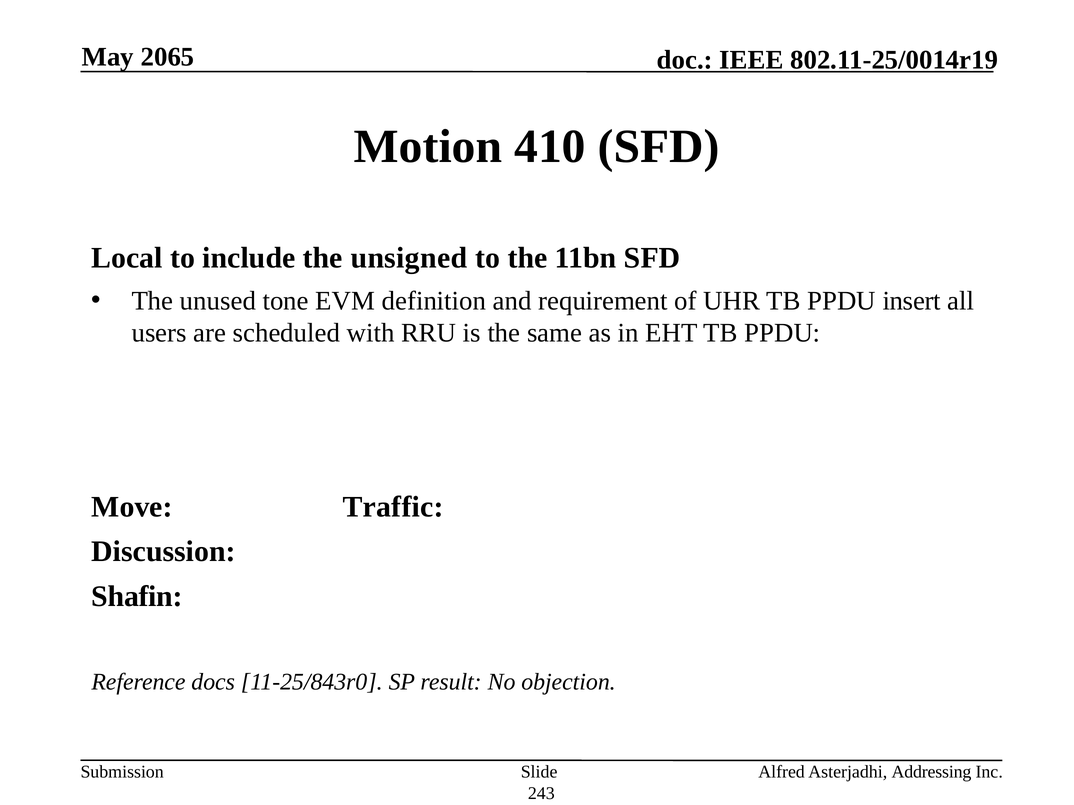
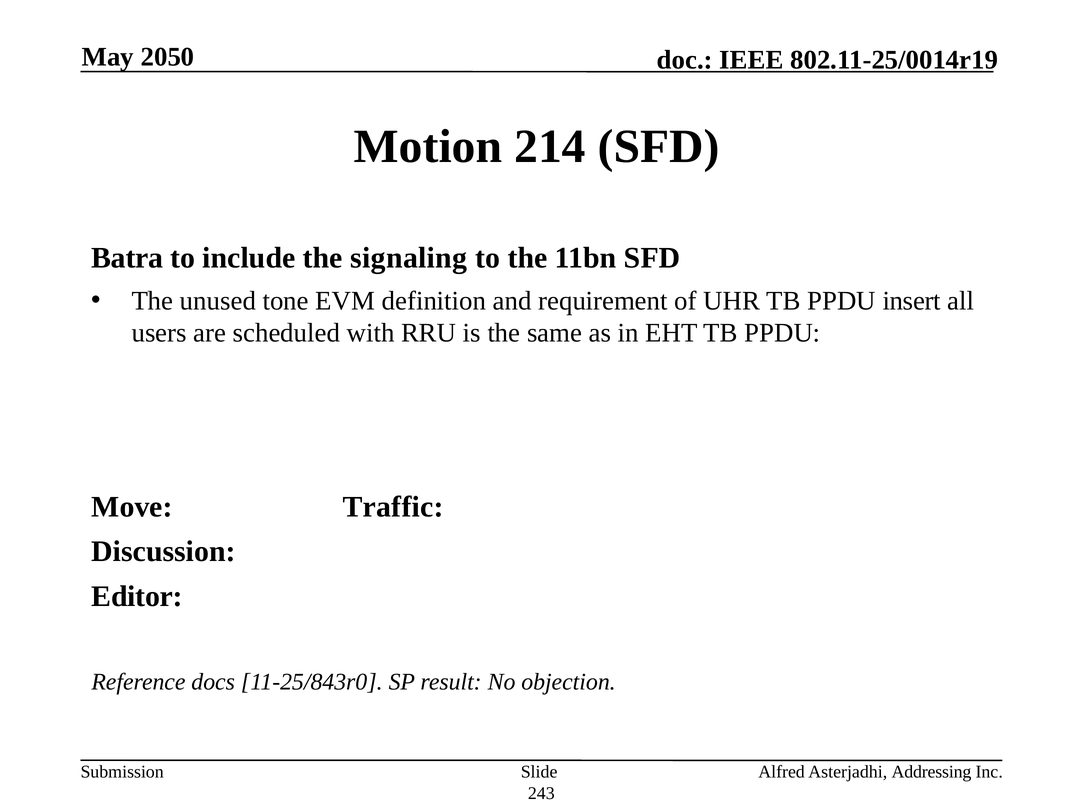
2065: 2065 -> 2050 (168, 57)
410: 410 -> 214 (550, 146)
Local: Local -> Batra (127, 258)
unsigned: unsigned -> signaling (409, 258)
Shafin: Shafin -> Editor (137, 597)
